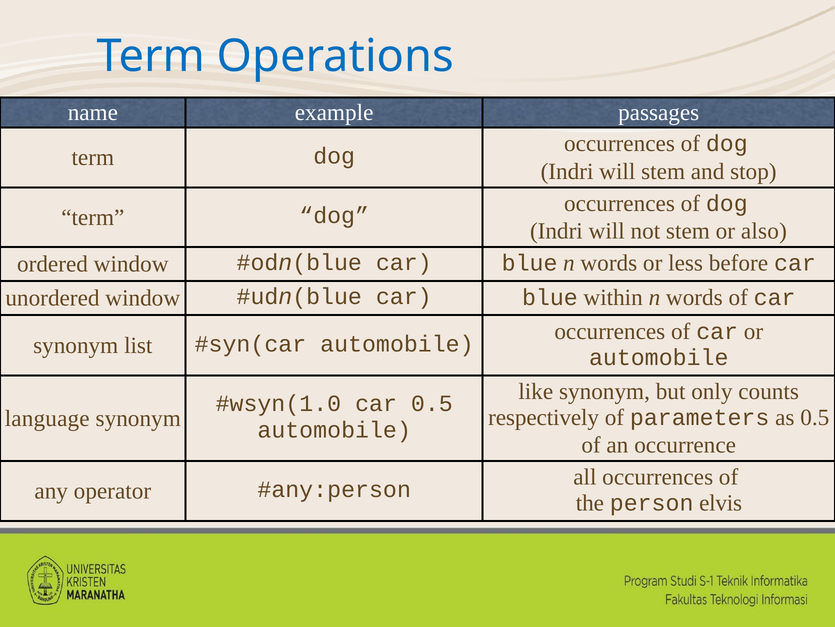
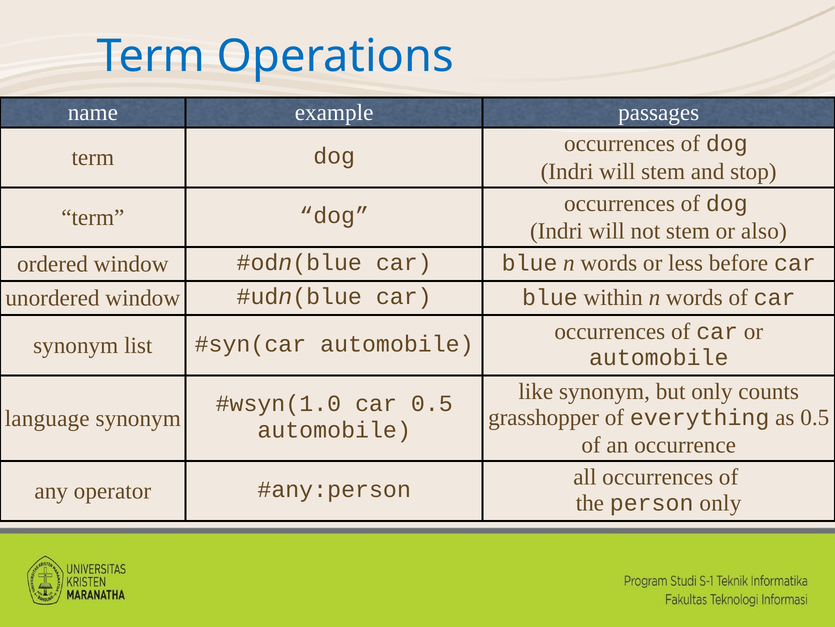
respectively: respectively -> grasshopper (544, 417)
parameters: parameters -> everything (700, 417)
person elvis: elvis -> only (720, 502)
